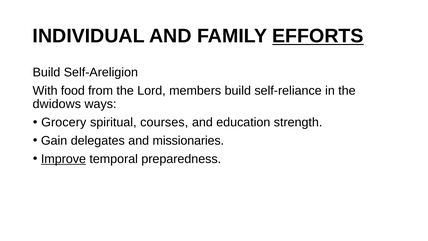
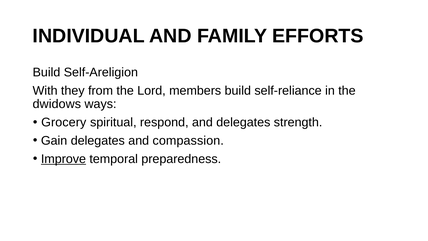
EFFORTS underline: present -> none (318, 36)
food: food -> they (73, 91)
courses: courses -> respond (164, 122)
and education: education -> delegates (243, 122)
missionaries: missionaries -> compassion (188, 141)
